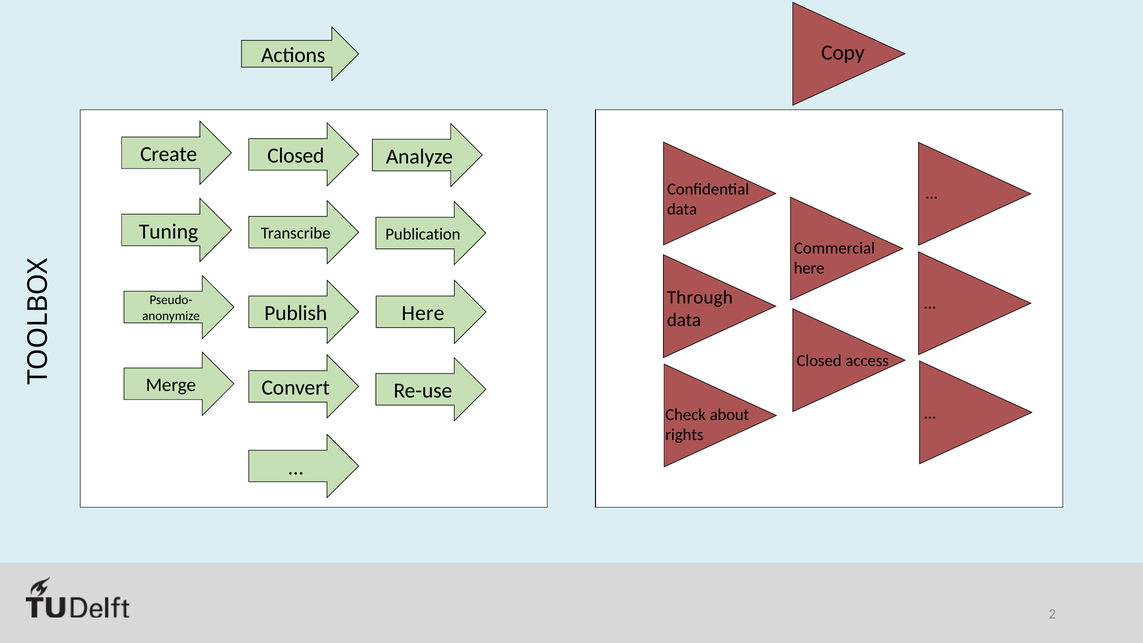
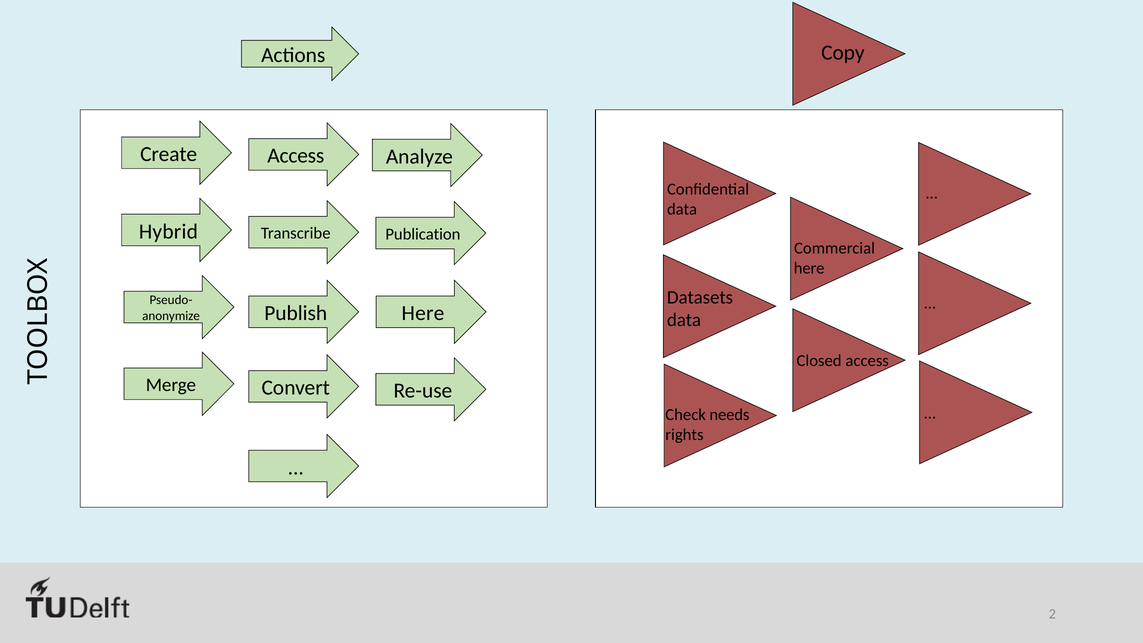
Closed: Closed -> Access (296, 156)
Tuning: Tuning -> Hybrid (168, 231)
Through: Through -> Datasets (700, 297)
about: about -> needs (729, 415)
